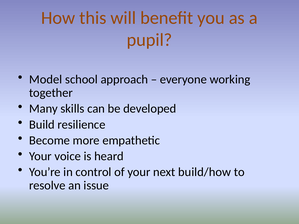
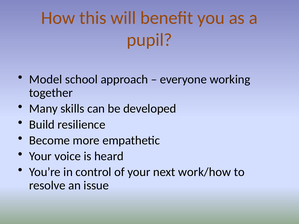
build/how: build/how -> work/how (205, 172)
